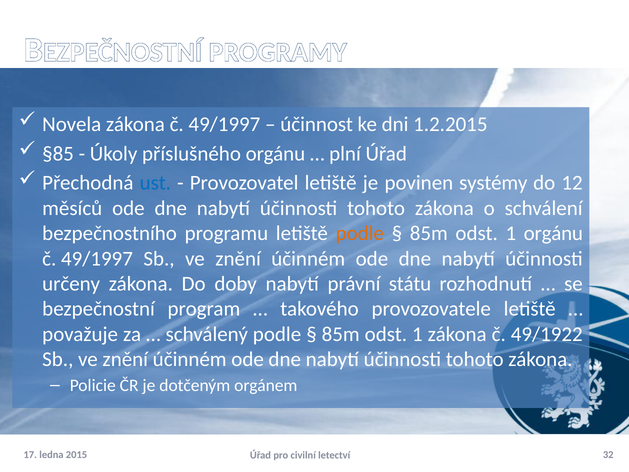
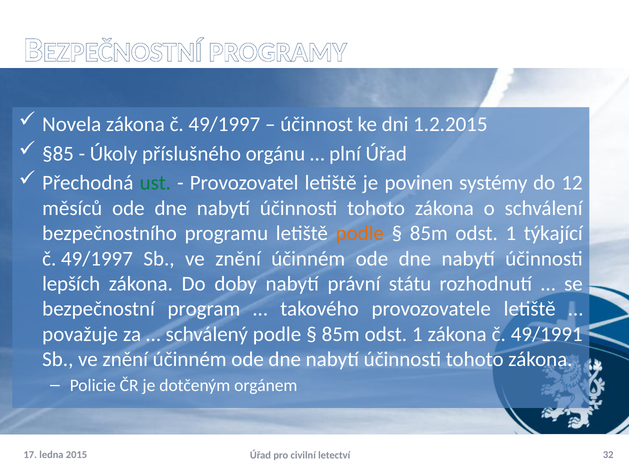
ust colour: blue -> green (155, 183)
1 orgánu: orgánu -> týkající (553, 233)
určeny: určeny -> lepších (71, 284)
49/1922: 49/1922 -> 49/1991 (547, 334)
